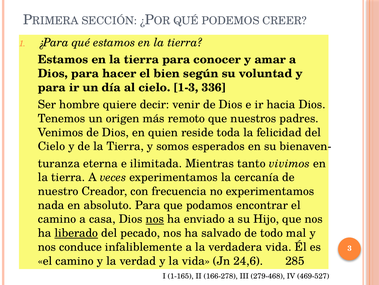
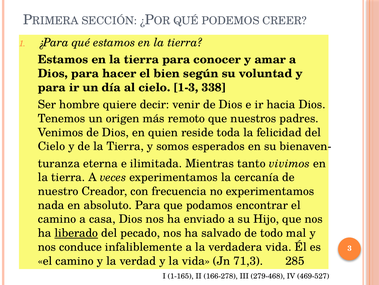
336: 336 -> 338 (214, 87)
nos underline: present -> none (155, 219)
24,6: 24,6 -> 71,3 (248, 260)
